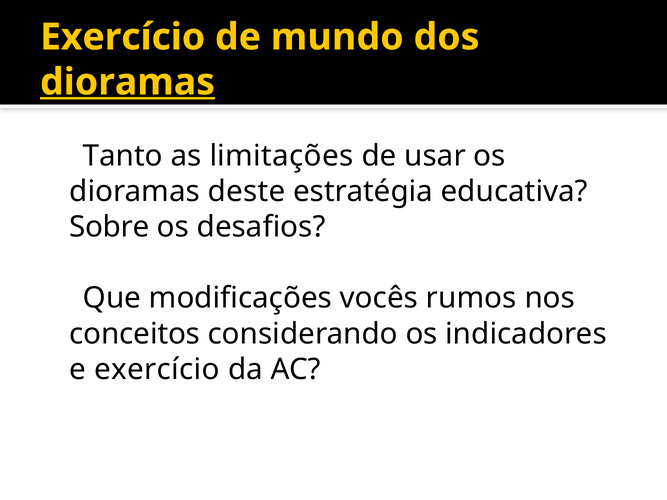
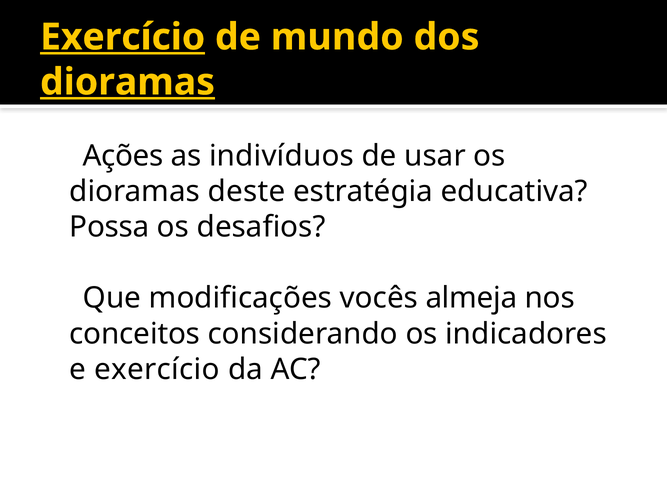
Exercício underline: none -> present (123, 37)
Tanto: Tanto -> Ações (123, 156)
limitações: limitações -> indivíduos (281, 156)
Sobre: Sobre -> Possa (109, 227)
rumos: rumos -> almeja (471, 298)
